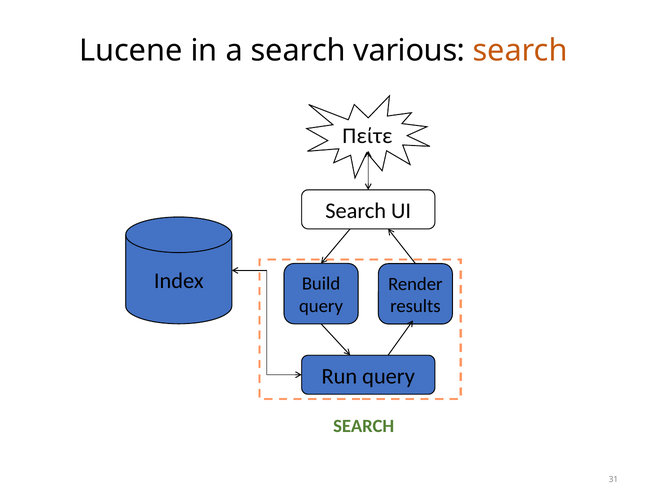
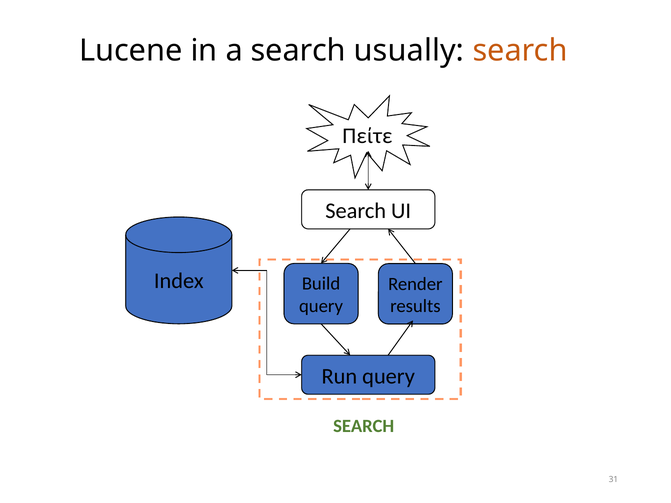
various: various -> usually (409, 50)
